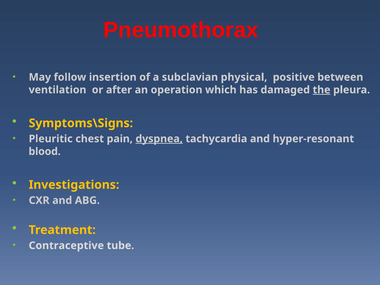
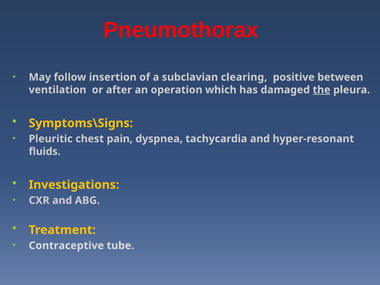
physical: physical -> clearing (244, 77)
dyspnea underline: present -> none (159, 139)
blood: blood -> fluids (45, 151)
